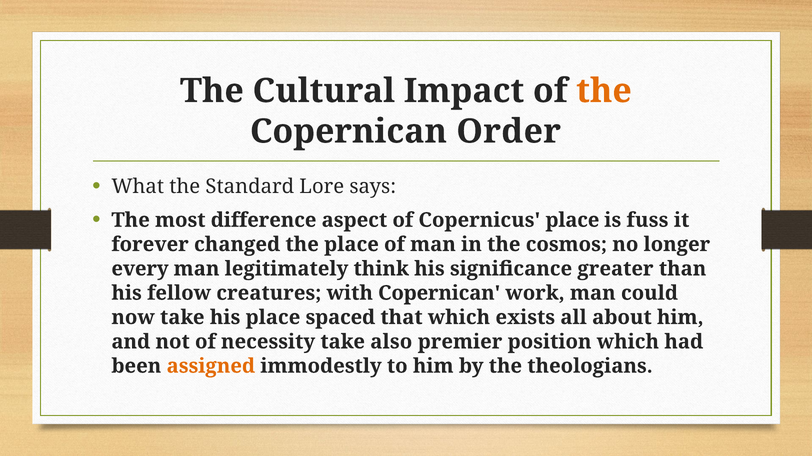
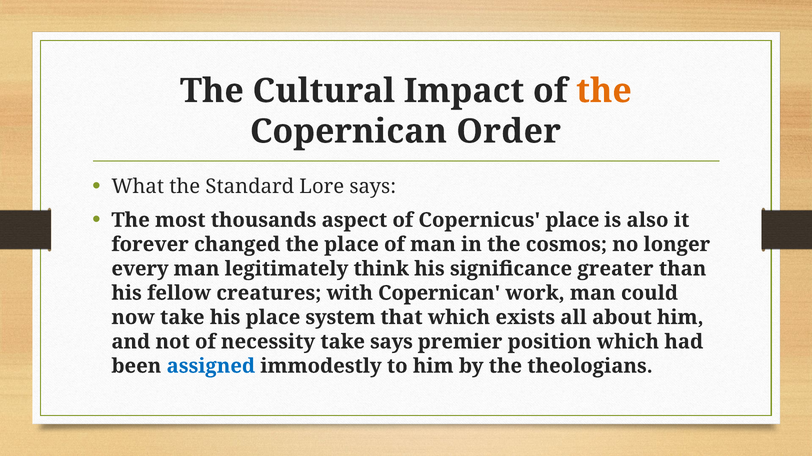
difference: difference -> thousands (264, 220)
fuss: fuss -> also (647, 220)
spaced: spaced -> system (340, 318)
take also: also -> says (391, 342)
assigned colour: orange -> blue (211, 367)
